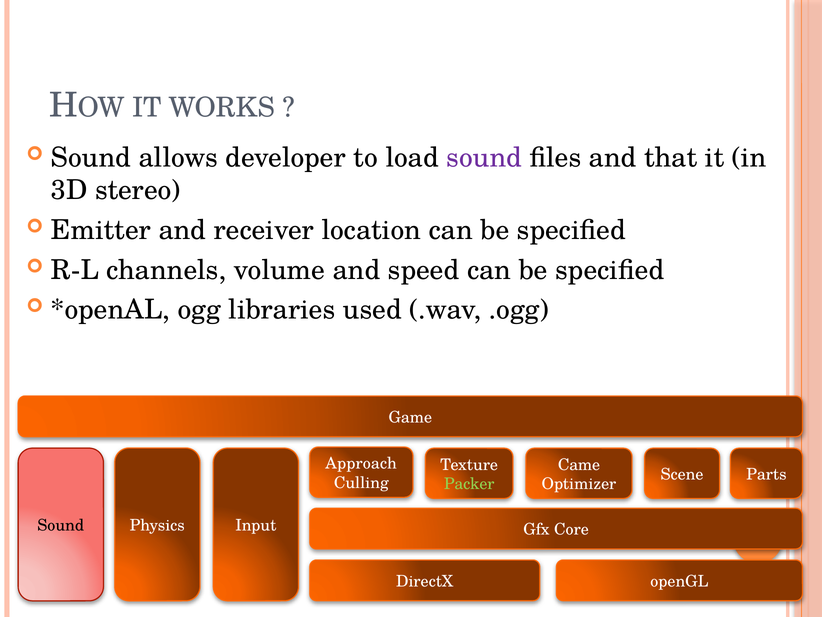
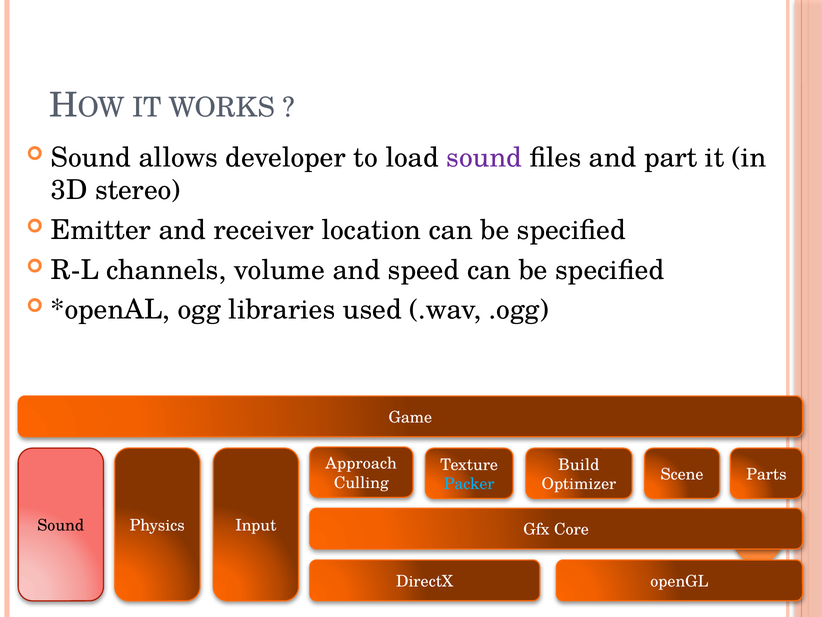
that: that -> part (671, 157)
Came: Came -> Build (579, 464)
Packer colour: light green -> light blue (469, 484)
